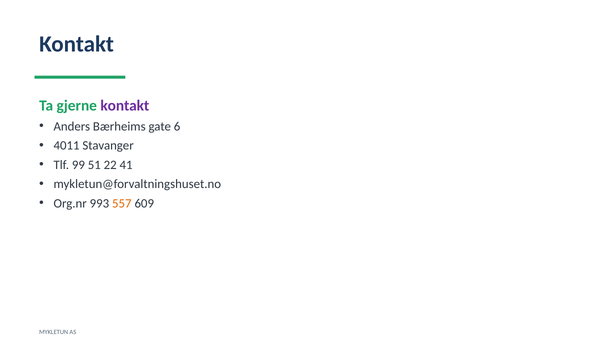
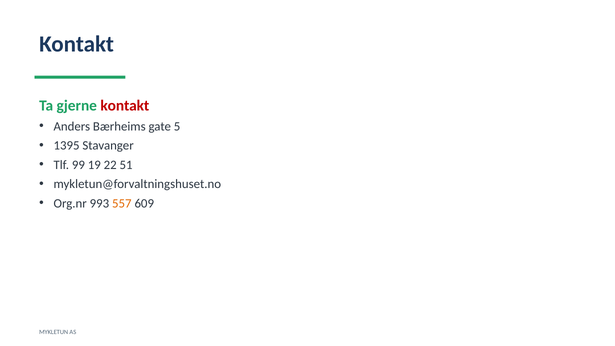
kontakt colour: purple -> red (125, 106)
6: 6 -> 5 (177, 126)
4011: 4011 -> 1395 (67, 146)
51: 51 -> 19 (94, 165)
41: 41 -> 51 (126, 165)
